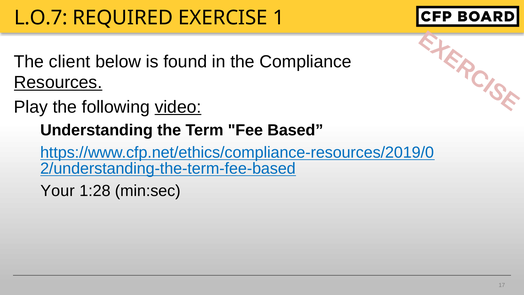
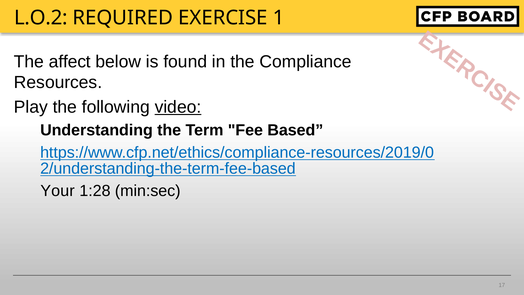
L.O.7: L.O.7 -> L.O.2 (41, 18)
client: client -> affect (70, 62)
Resources underline: present -> none (58, 82)
